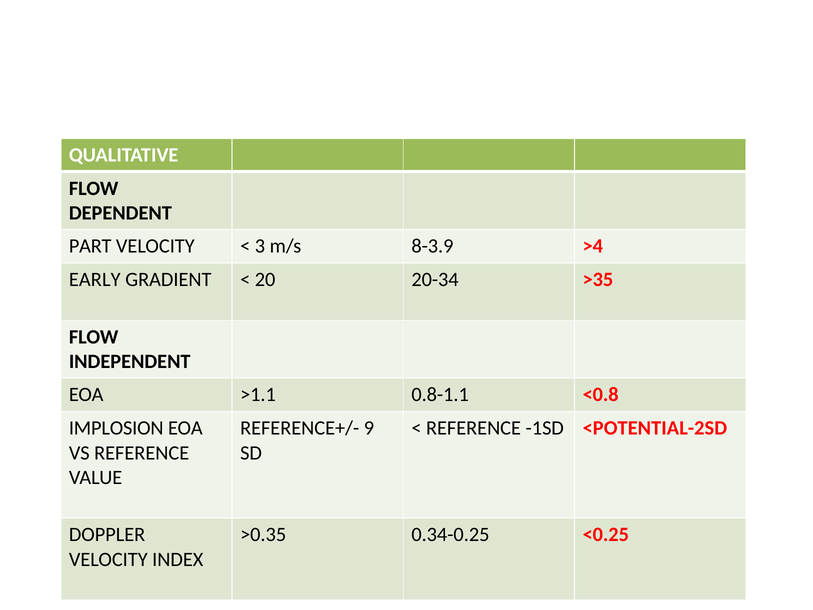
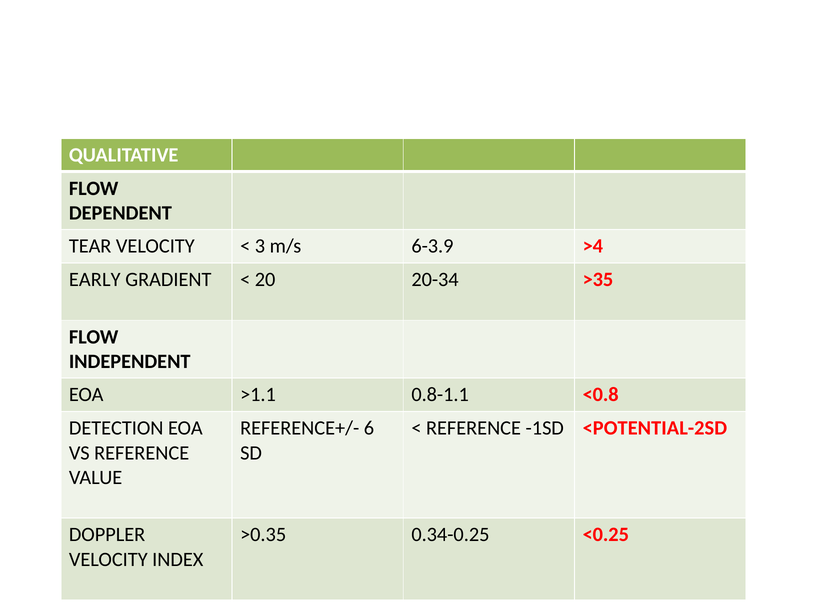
PART: PART -> TEAR (90, 246)
8-3.9: 8-3.9 -> 6-3.9 (432, 246)
IMPLOSION: IMPLOSION -> DETECTION (116, 428)
9: 9 -> 6 (369, 428)
